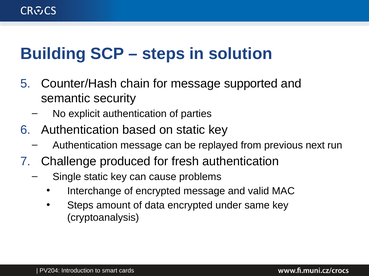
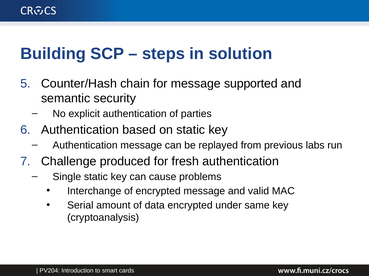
next: next -> labs (315, 146)
Steps: Steps -> Serial (80, 206)
